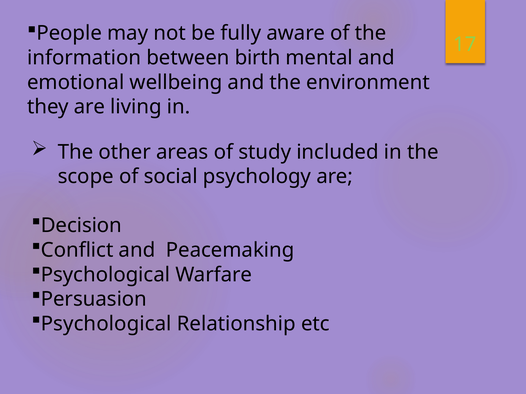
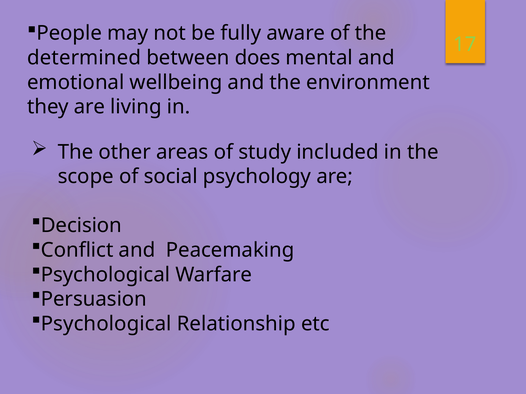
information: information -> determined (84, 58)
birth: birth -> does (258, 58)
